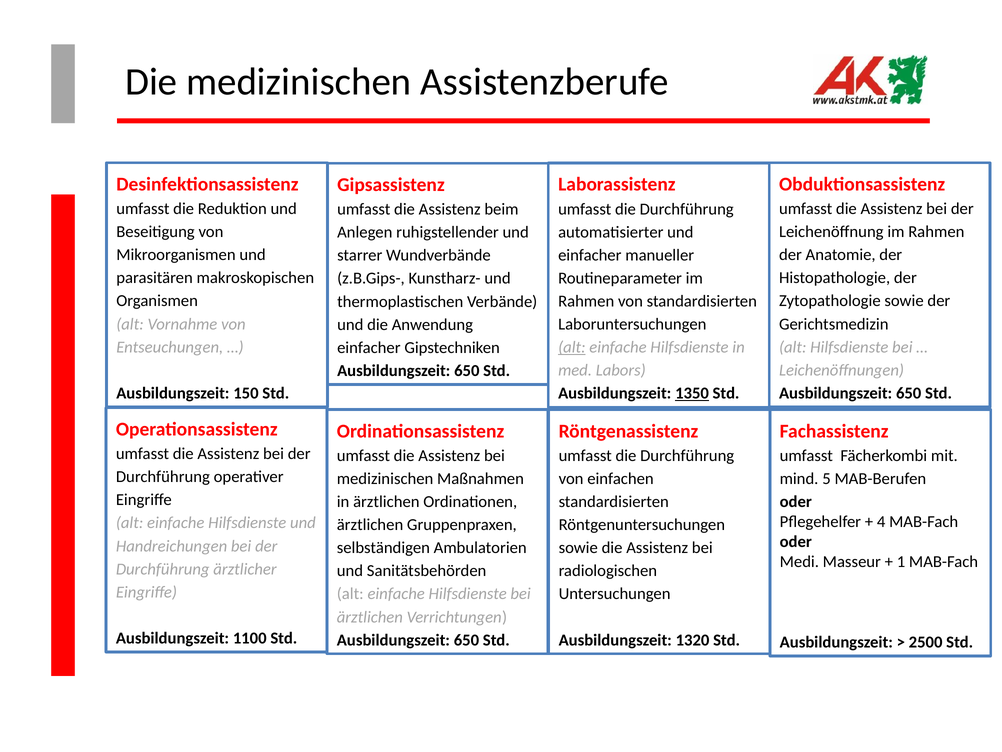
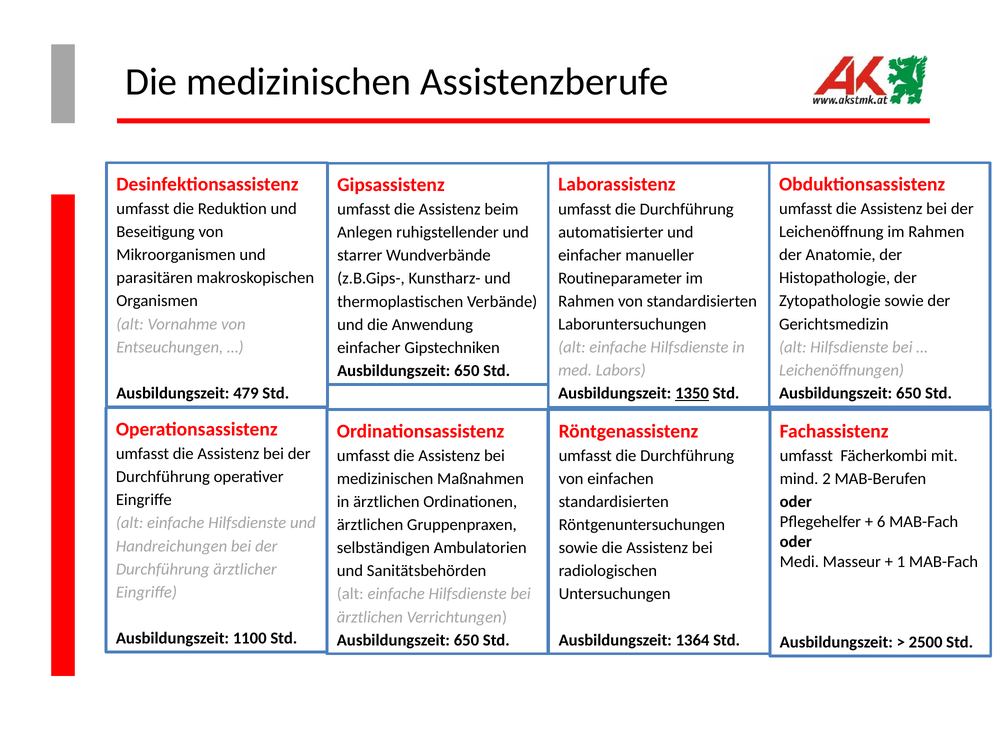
alt underline: present -> none (572, 347)
150: 150 -> 479 (246, 393)
5: 5 -> 2 (826, 478)
4: 4 -> 6 (881, 521)
1320: 1320 -> 1364 (693, 640)
